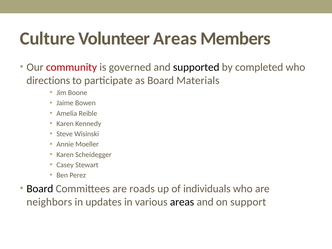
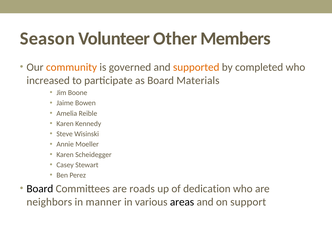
Culture: Culture -> Season (47, 39)
Volunteer Areas: Areas -> Other (175, 39)
community colour: red -> orange (72, 67)
supported colour: black -> orange (196, 67)
directions: directions -> increased (48, 80)
individuals: individuals -> dedication (207, 189)
updates: updates -> manner (104, 202)
